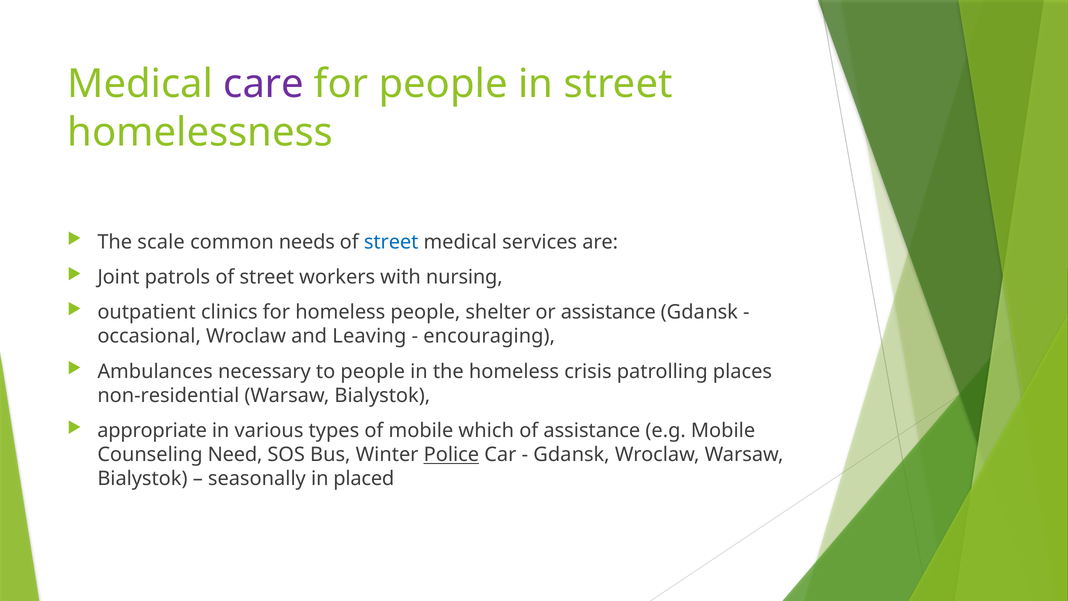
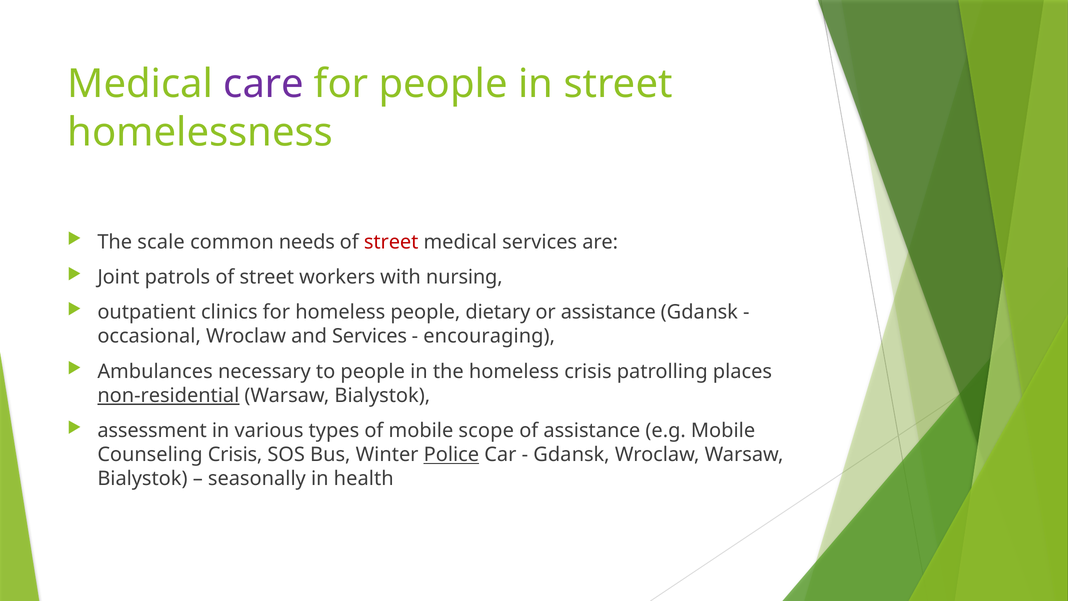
street colour: blue -> red (391, 242)
shelter: shelter -> dietary (498, 312)
and Leaving: Leaving -> Services (370, 336)
non-residential underline: none -> present (168, 395)
appropriate: appropriate -> assessment (152, 431)
which: which -> scope (486, 431)
Counseling Need: Need -> Crisis (235, 455)
placed: placed -> health (364, 479)
